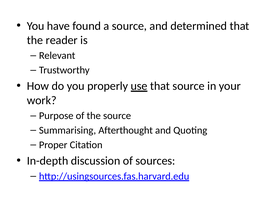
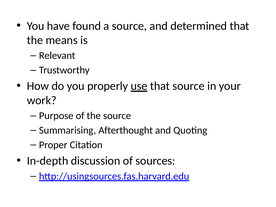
reader: reader -> means (62, 40)
